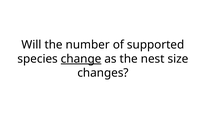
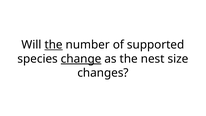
the underline: none -> present (54, 45)
